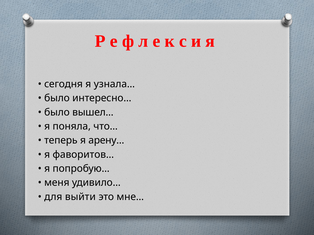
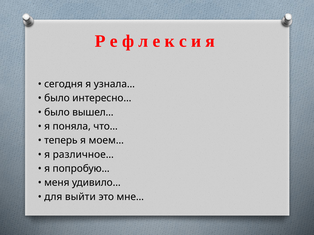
арену…: арену… -> моем… (106, 141)
фаворитов…: фаворитов… -> различное… (83, 155)
